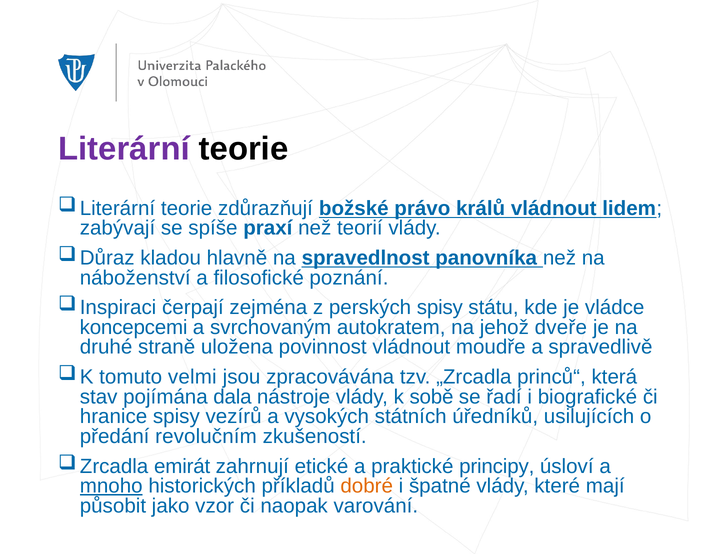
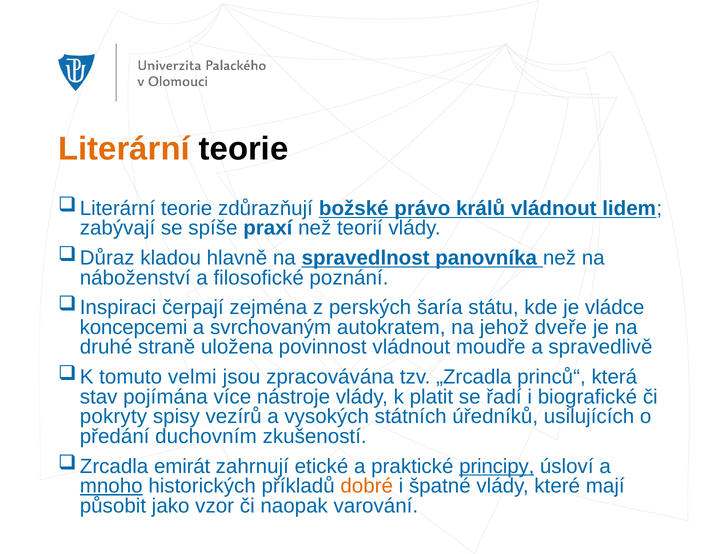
Literární colour: purple -> orange (124, 149)
perských spisy: spisy -> šaría (440, 307)
dala: dala -> více (232, 396)
sobě: sobě -> platit (431, 396)
hranice: hranice -> pokryty (113, 416)
revolučním: revolučním -> duchovním (206, 436)
principy underline: none -> present (497, 466)
